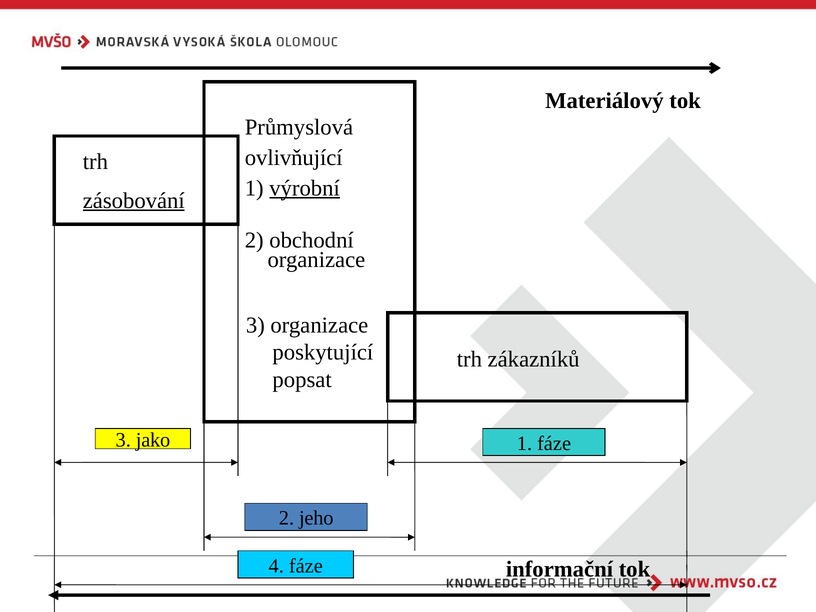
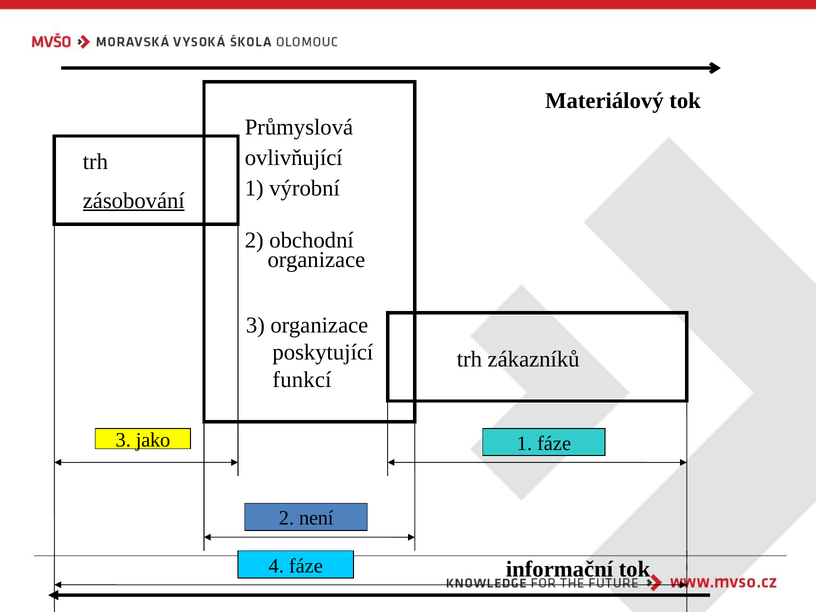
výrobní underline: present -> none (305, 188)
popsat: popsat -> funkcí (302, 380)
jeho: jeho -> není (316, 518)
